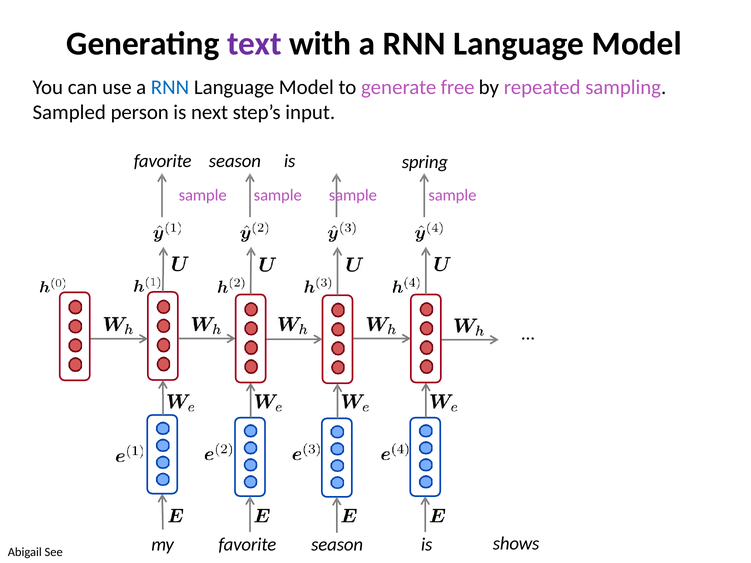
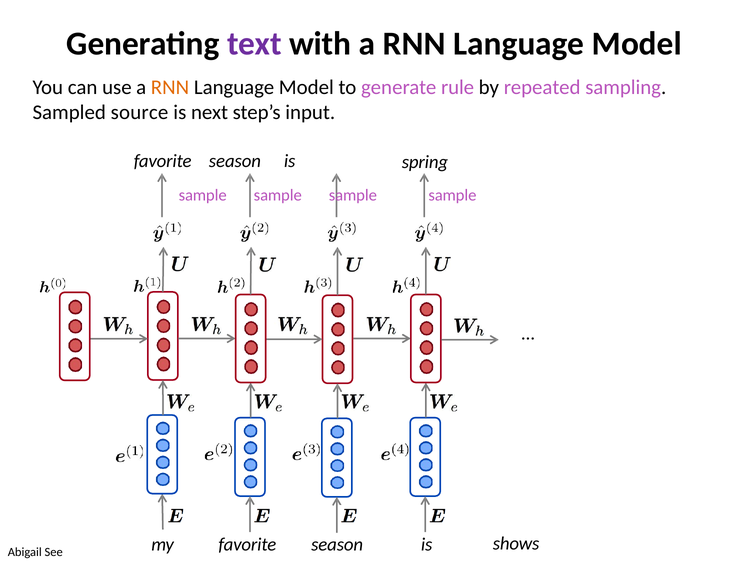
RNN colour: blue -> orange (170, 87)
free: free -> rule (458, 87)
person: person -> source (140, 112)
